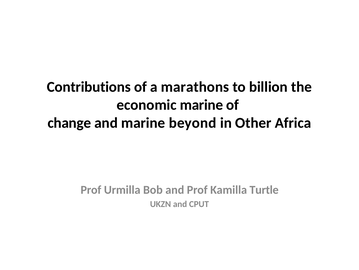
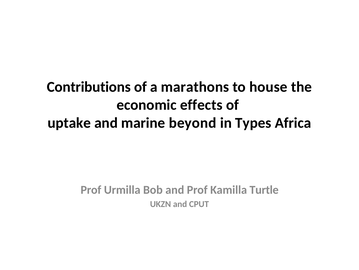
billion: billion -> house (268, 87)
economic marine: marine -> effects (201, 105)
change: change -> uptake (69, 123)
Other: Other -> Types (253, 123)
